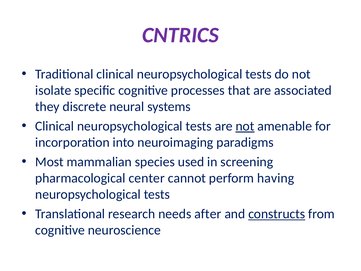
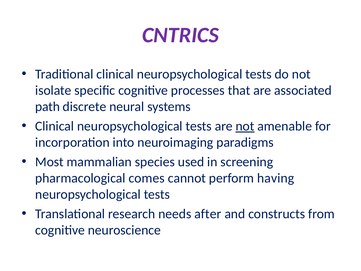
they: they -> path (47, 107)
center: center -> comes (147, 178)
constructs underline: present -> none (277, 214)
